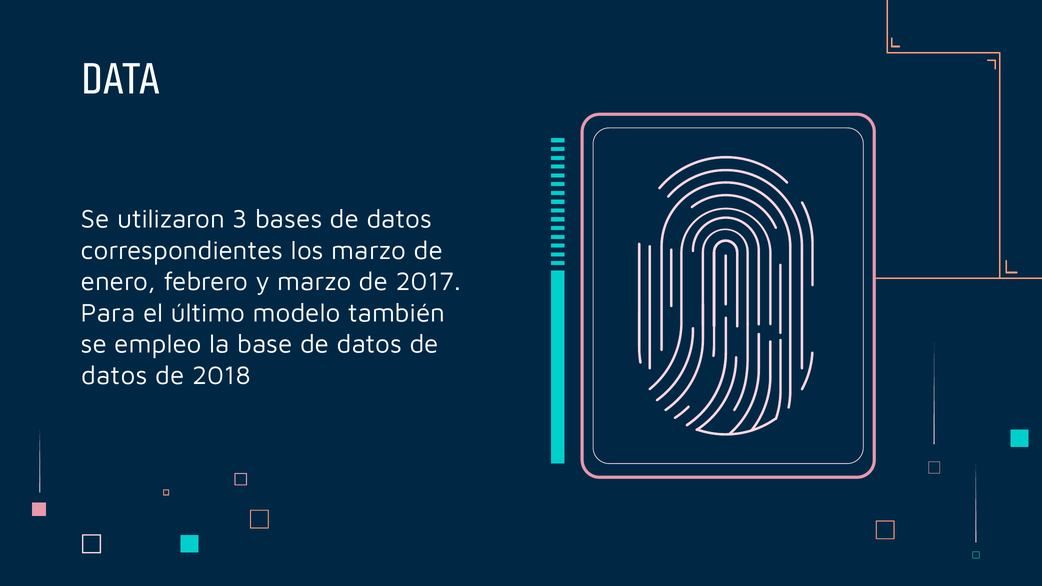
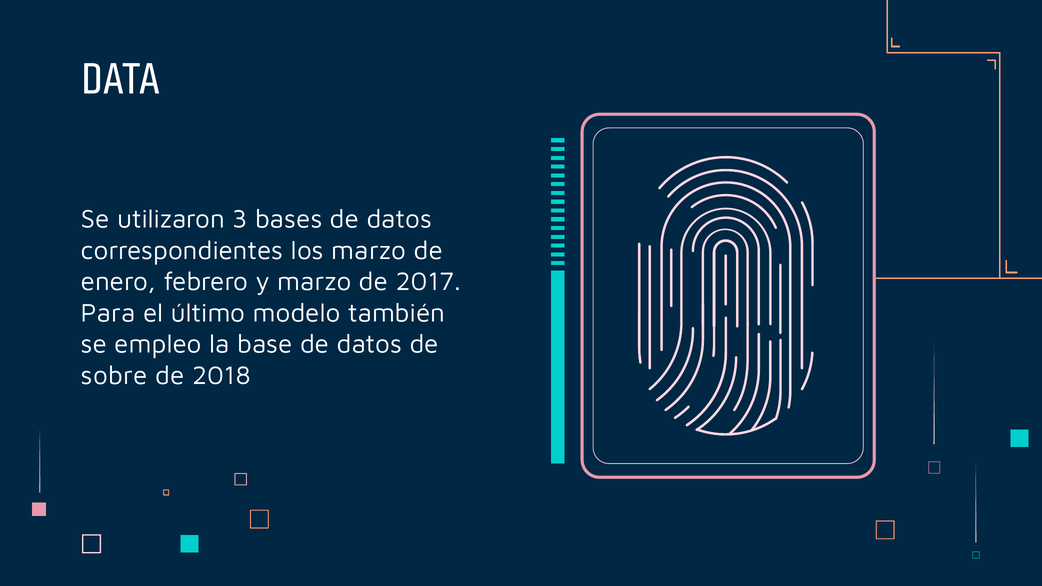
datos: datos -> sobre (114, 376)
